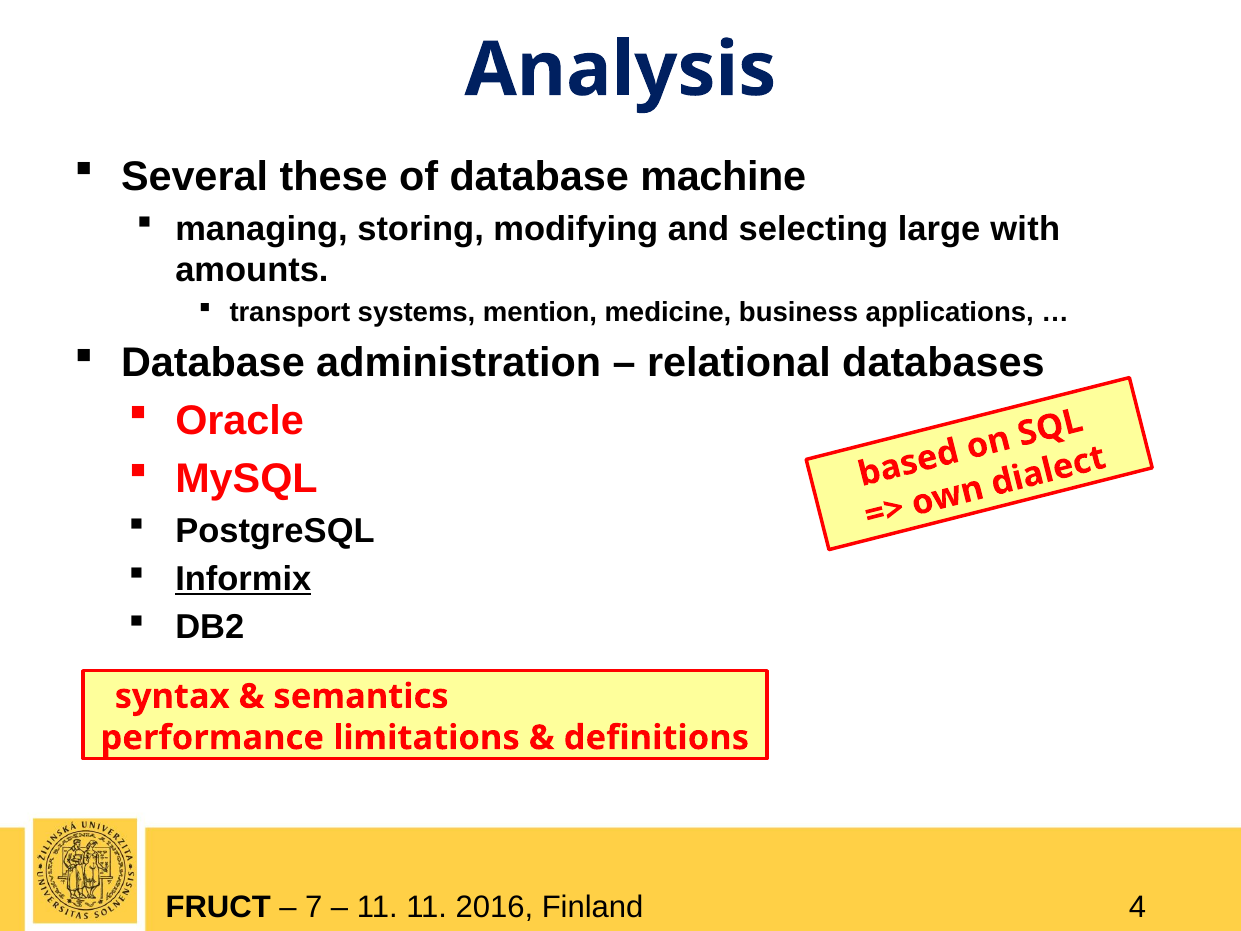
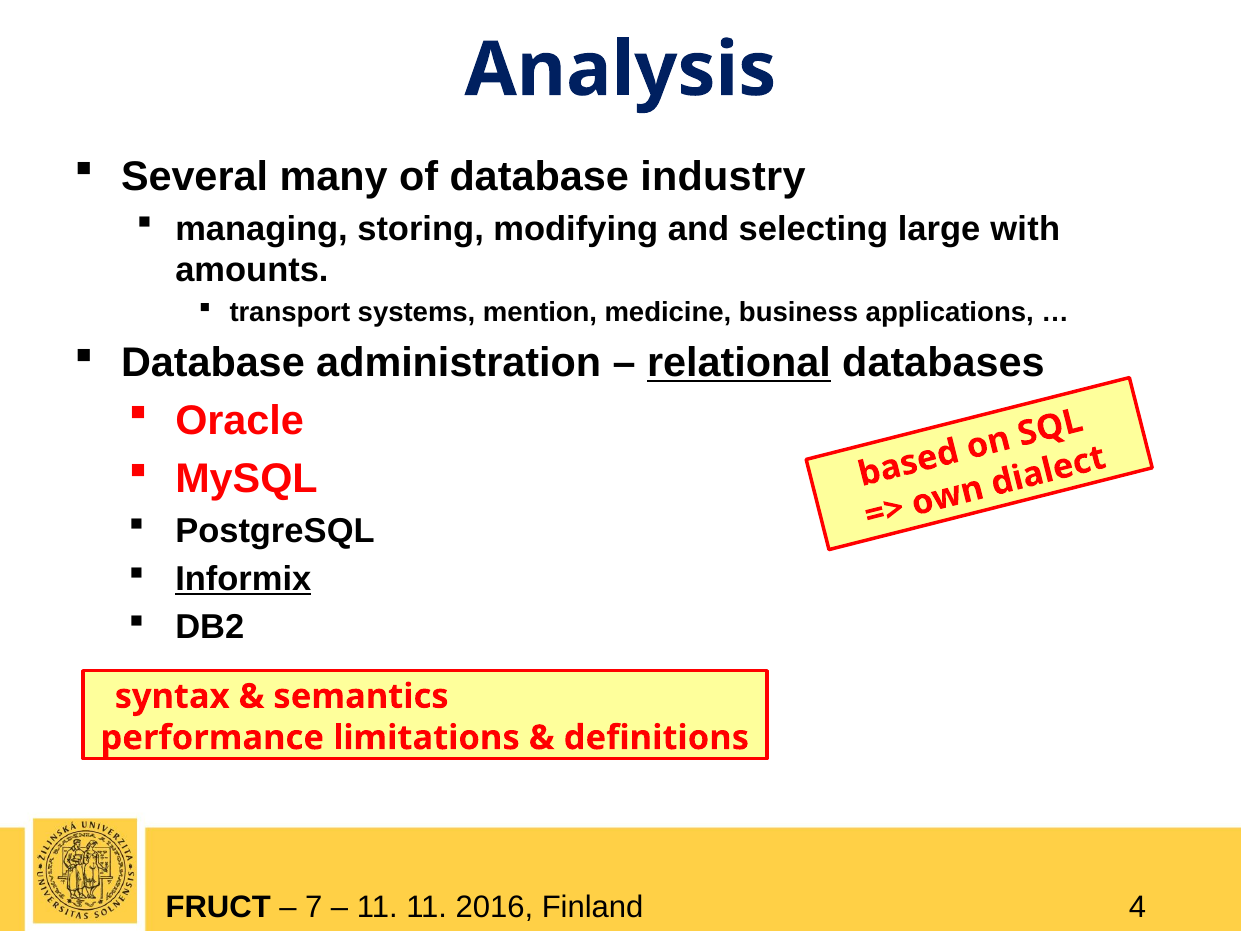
these: these -> many (334, 177)
machine: machine -> industry (723, 177)
relational underline: none -> present (739, 363)
